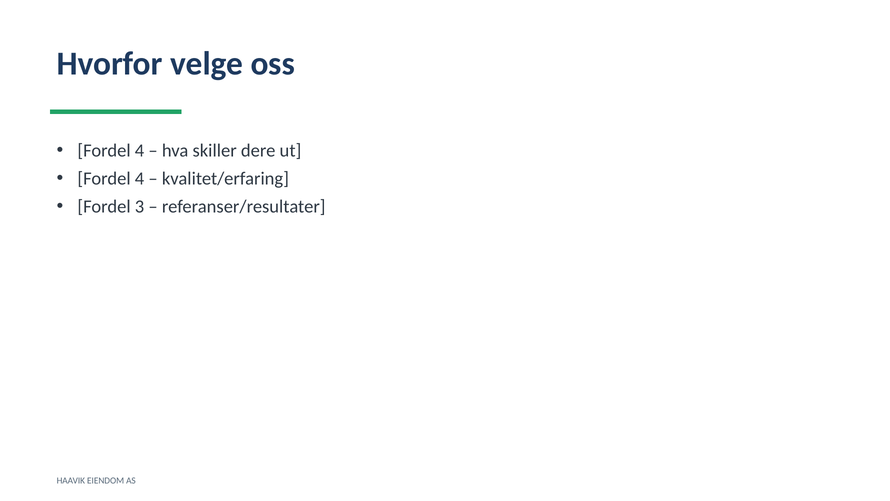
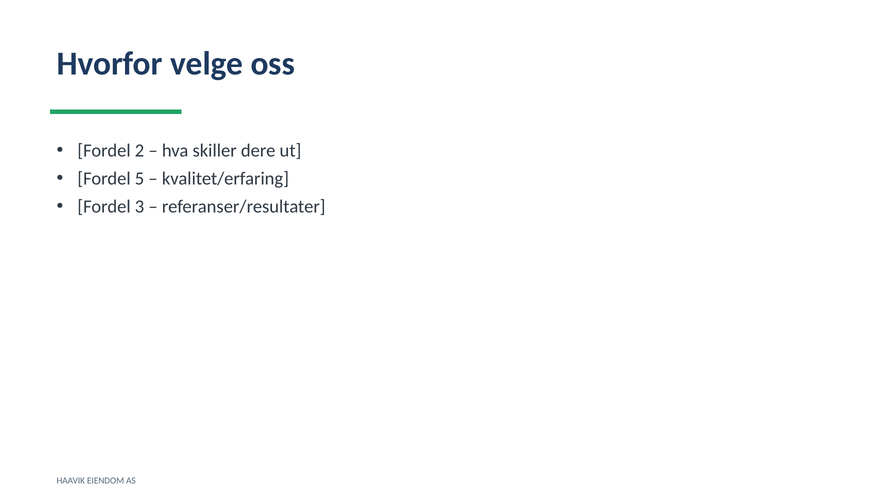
4: 4 -> 2 (140, 151)
4: 4 -> 5 (140, 179)
